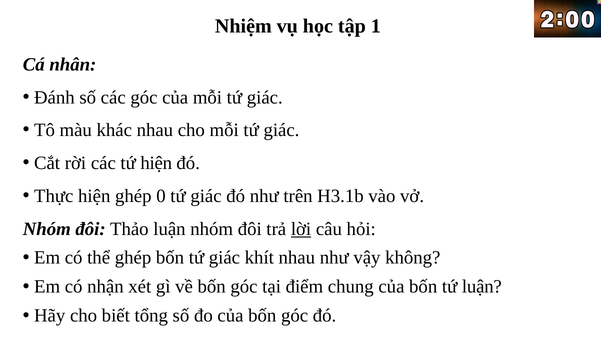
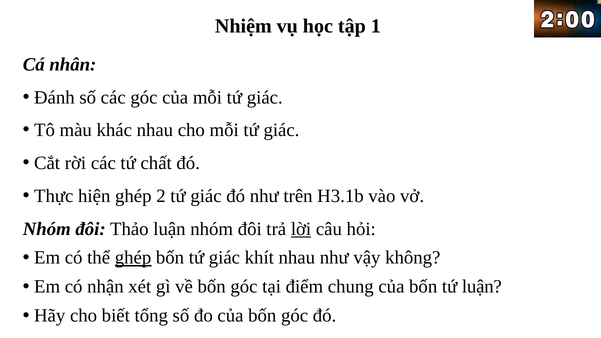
tứ hiện: hiện -> chất (156, 163)
0: 0 -> 2 (161, 196)
ghép underline: none -> present (133, 258)
